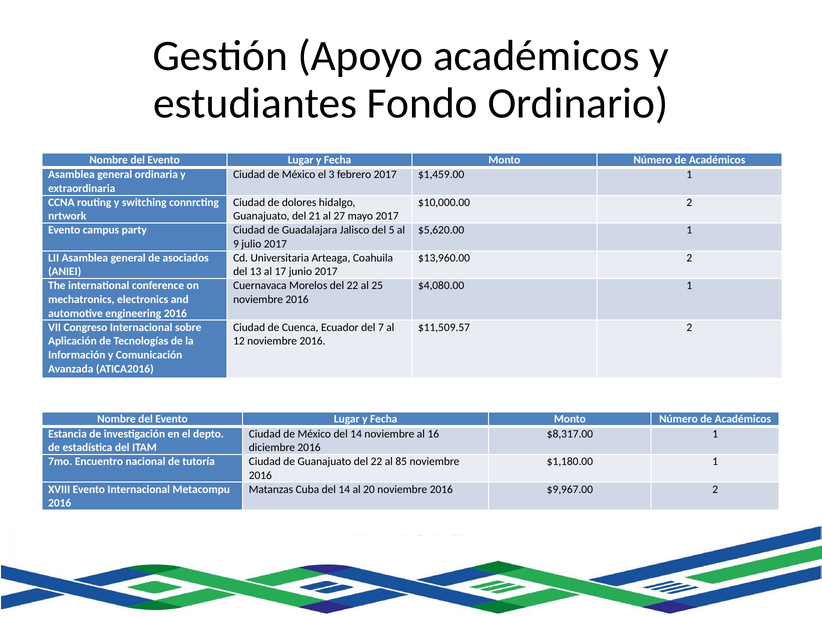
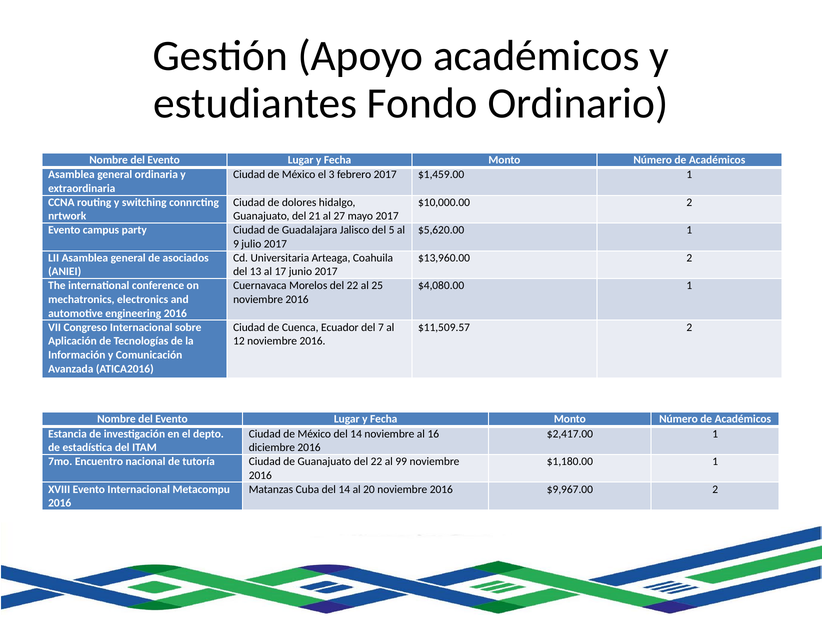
$8,317.00: $8,317.00 -> $2,417.00 (570, 433)
85: 85 -> 99 (401, 461)
